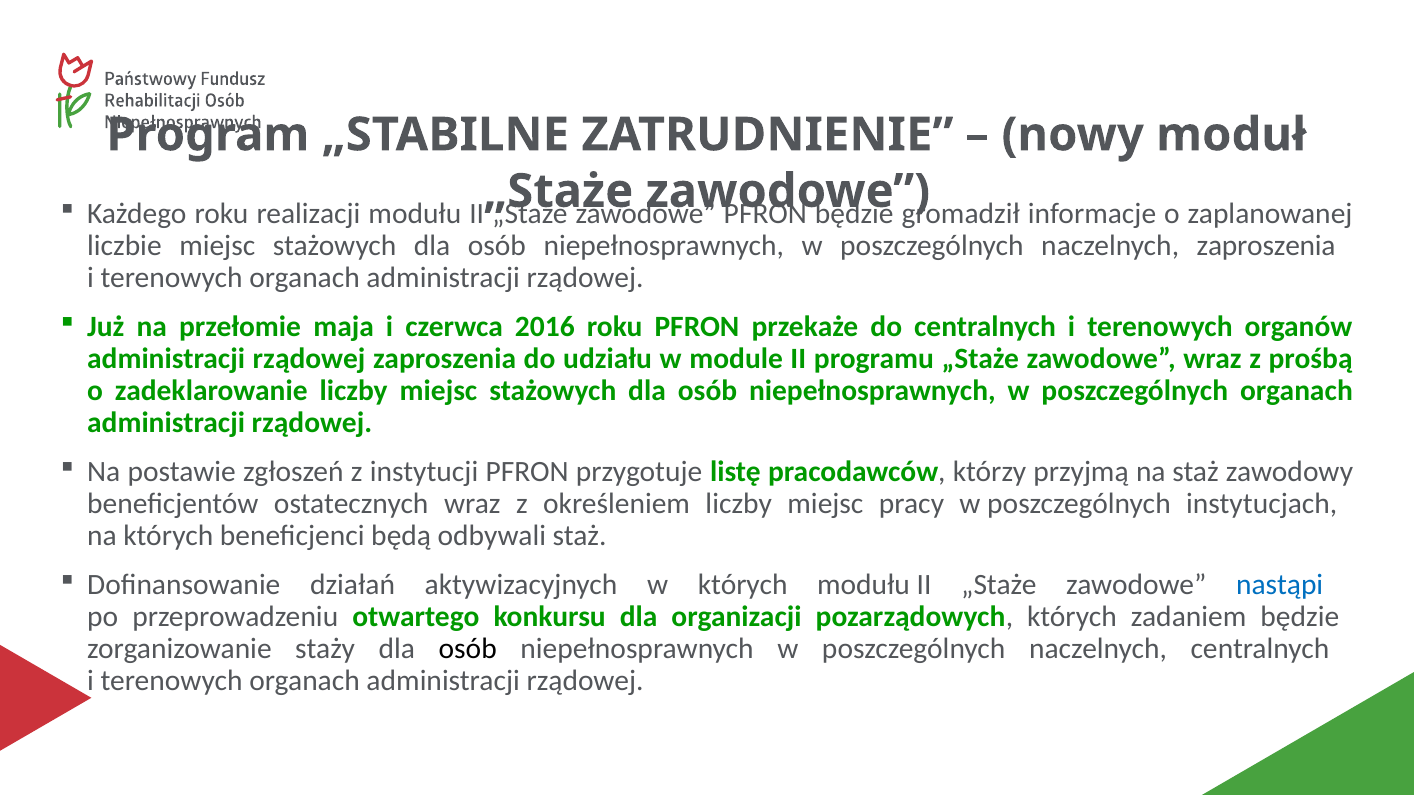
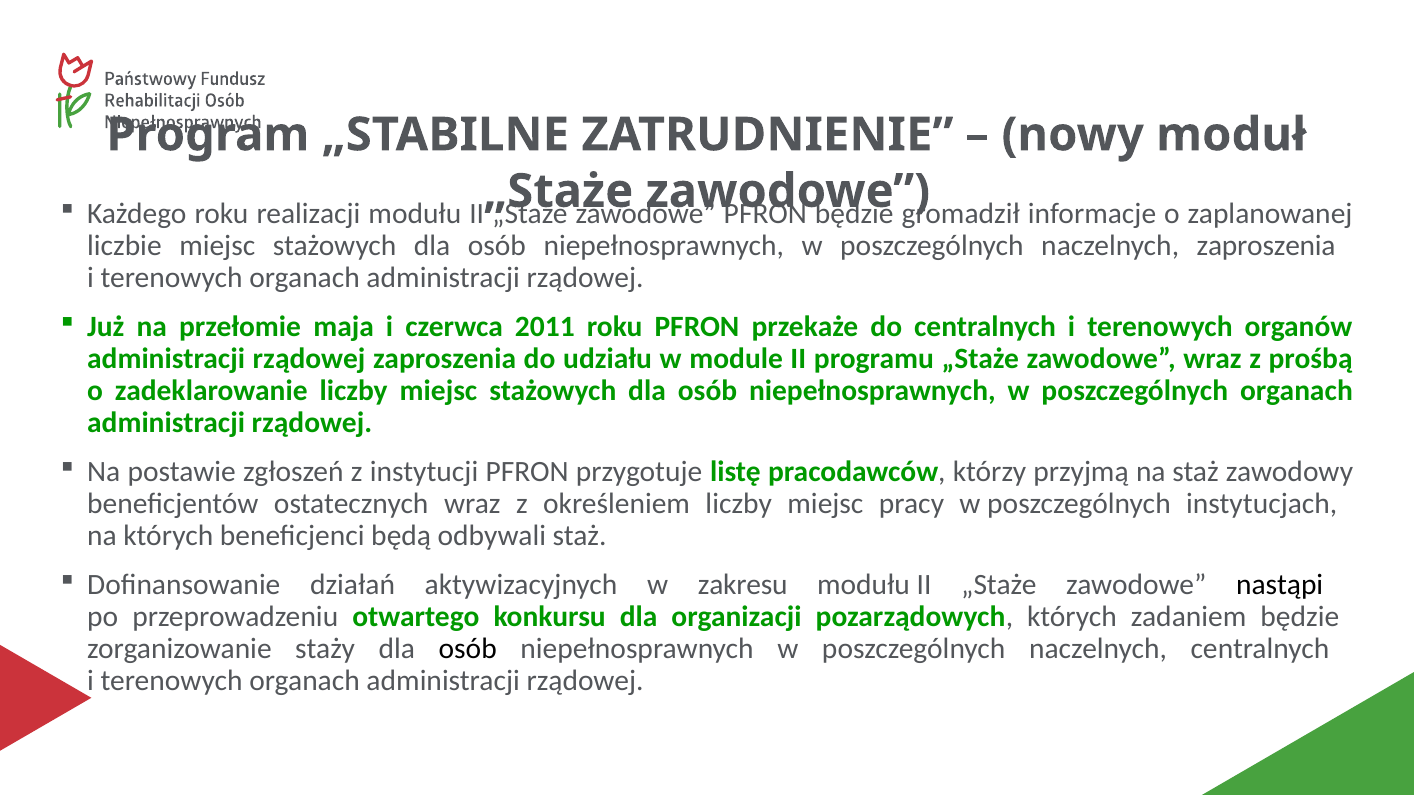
2016: 2016 -> 2011 (545, 327)
w których: których -> zakresu (743, 585)
nastąpi colour: blue -> black (1280, 585)
